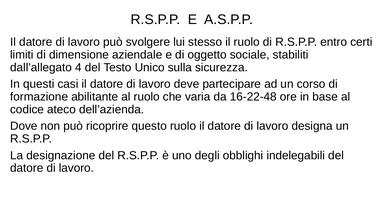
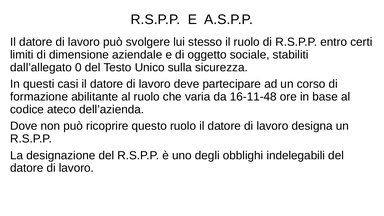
4: 4 -> 0 (78, 67)
16-22-48: 16-22-48 -> 16-11-48 (253, 97)
